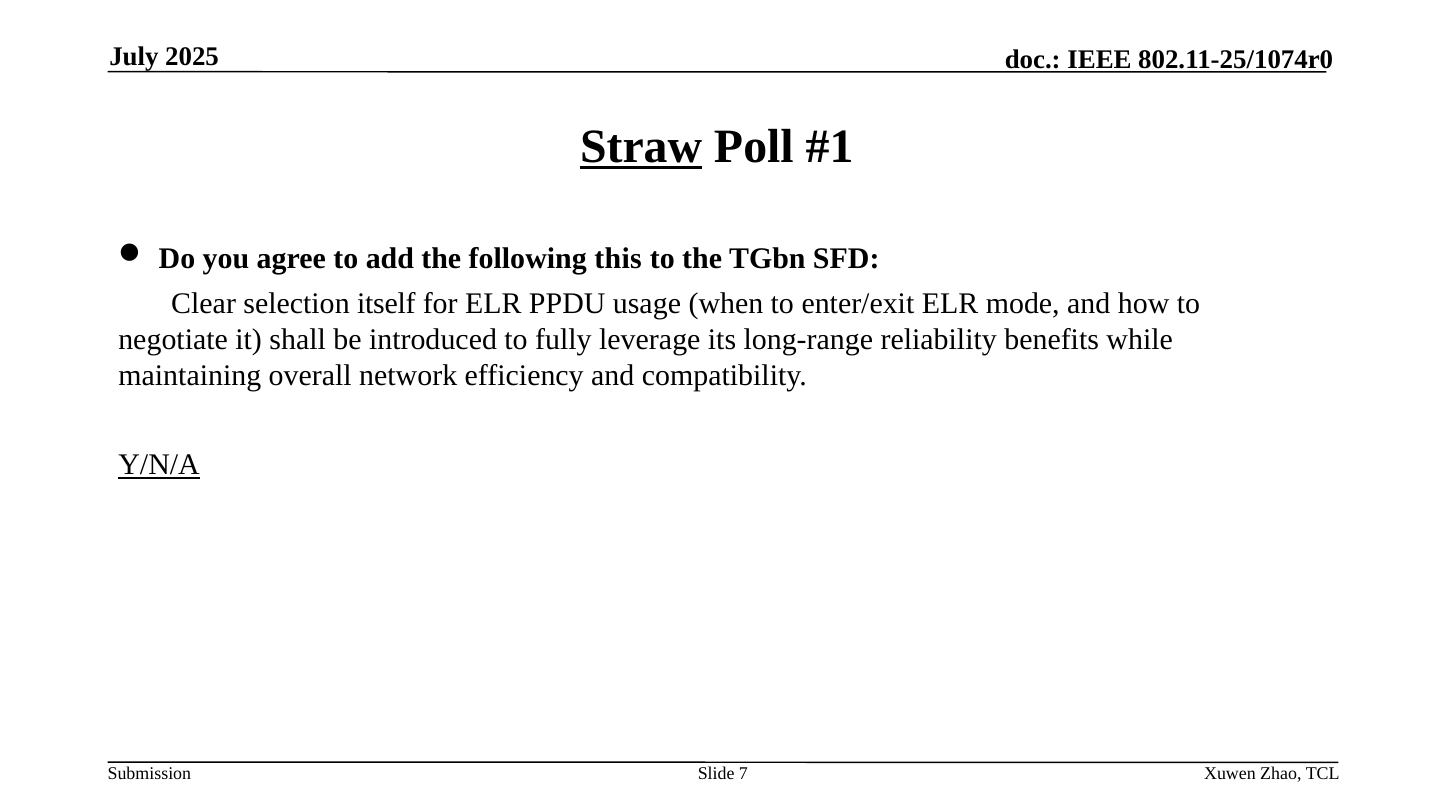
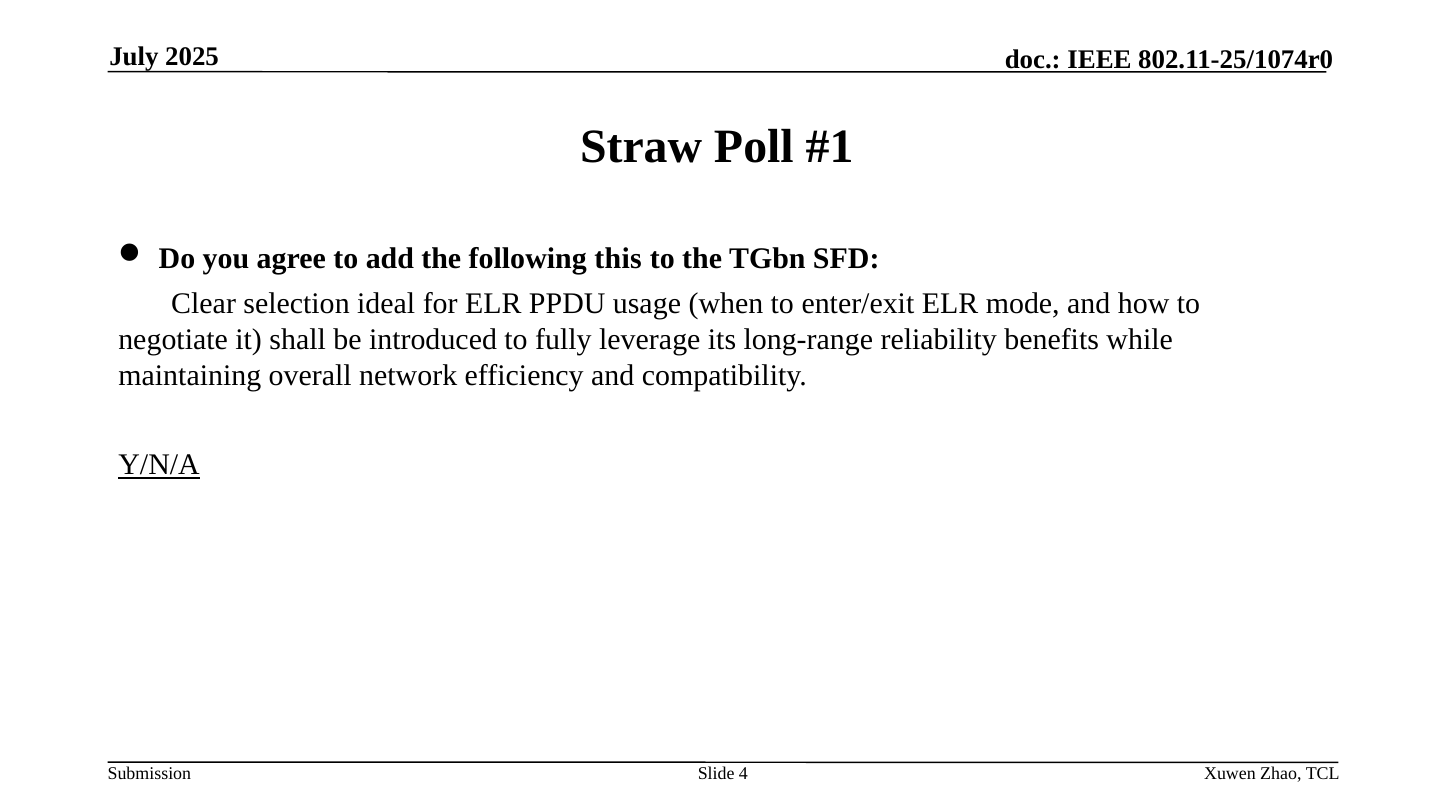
Straw underline: present -> none (641, 147)
itself: itself -> ideal (386, 303)
7: 7 -> 4 (743, 774)
